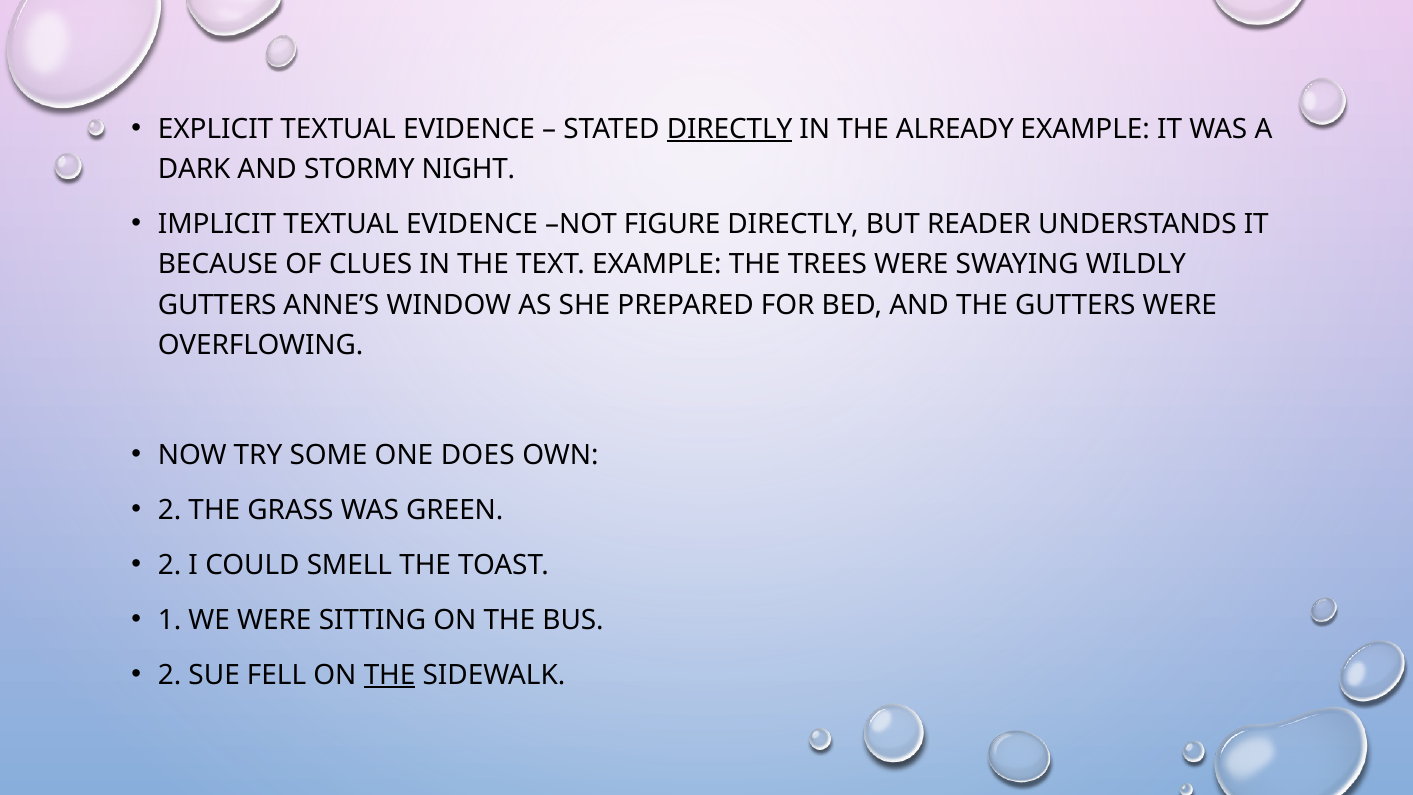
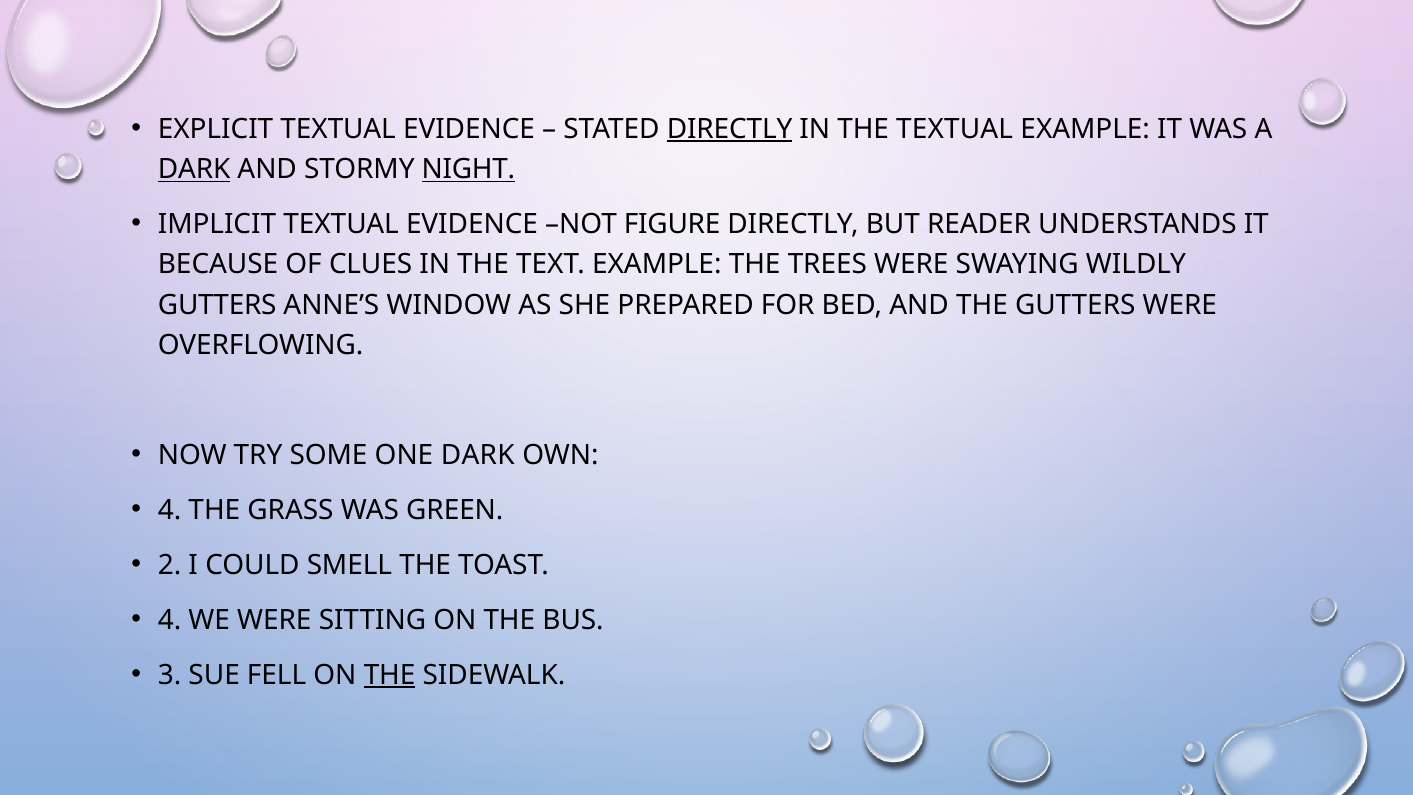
THE ALREADY: ALREADY -> TEXTUAL (955, 129)
DARK underline: none -> present (194, 169)
NIGHT underline: none -> present (468, 169)
ONE DOES: DOES -> DARK (478, 455)
2: 2 -> 4 (170, 510)
1: 1 -> 4 (170, 620)
2: 2 -> 3 (170, 675)
